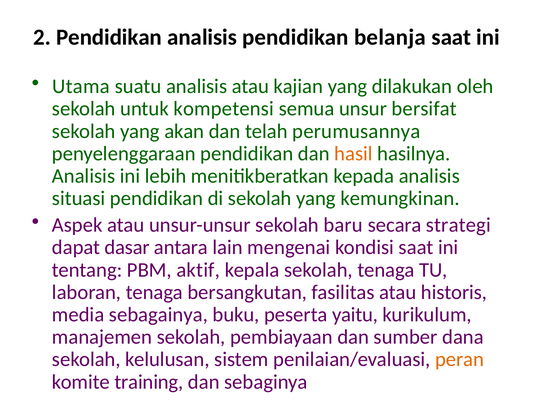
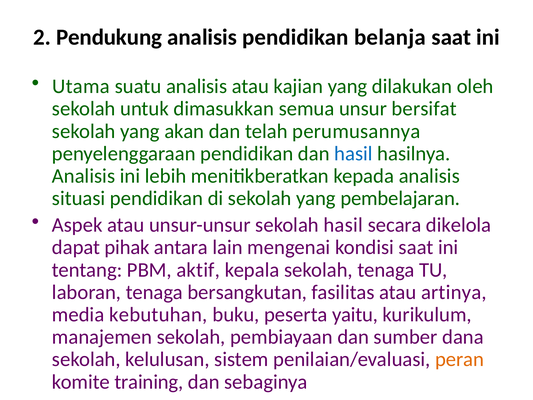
2 Pendidikan: Pendidikan -> Pendukung (109, 37)
kompetensi: kompetensi -> dimasukkan (224, 109)
hasil colour: orange -> blue (353, 153)
kemungkinan: kemungkinan -> pembelajaran (400, 198)
sekolah baru: baru -> hasil (343, 225)
strategi: strategi -> dikelola (459, 225)
dasar: dasar -> pihak (127, 247)
historis: historis -> artinya (454, 292)
sebagainya: sebagainya -> kebutuhan (158, 314)
